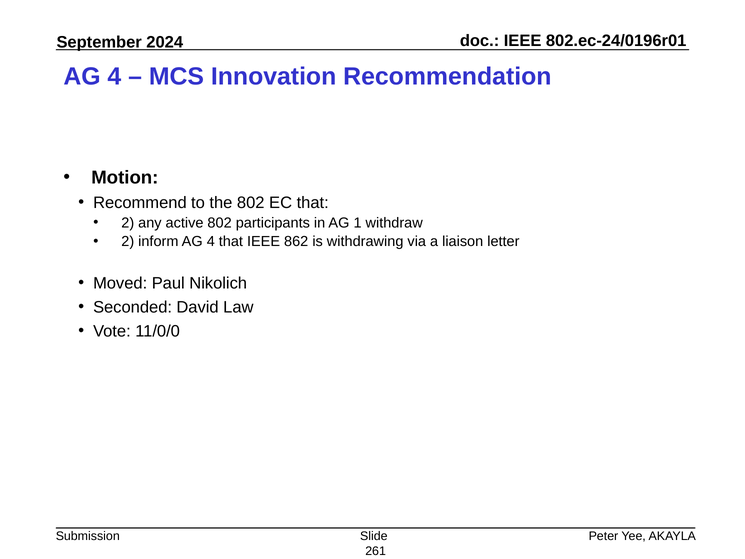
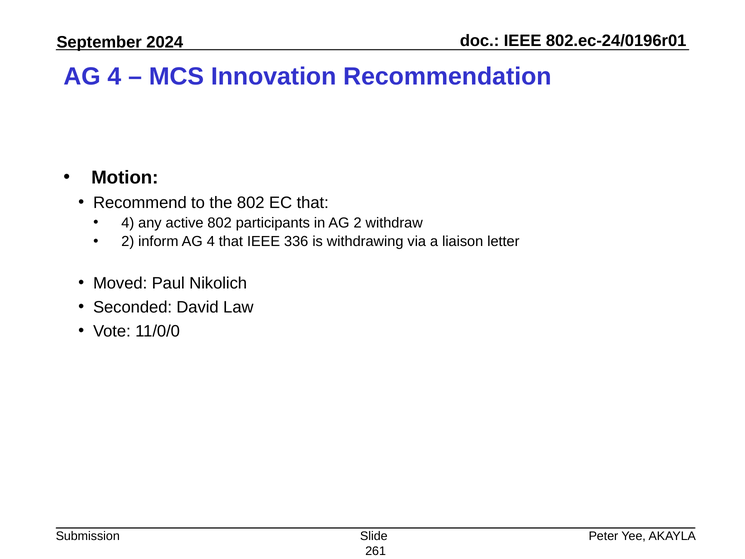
2: 2 -> 4 (128, 223)
AG 1: 1 -> 2 (358, 223)
862: 862 -> 336 (296, 241)
